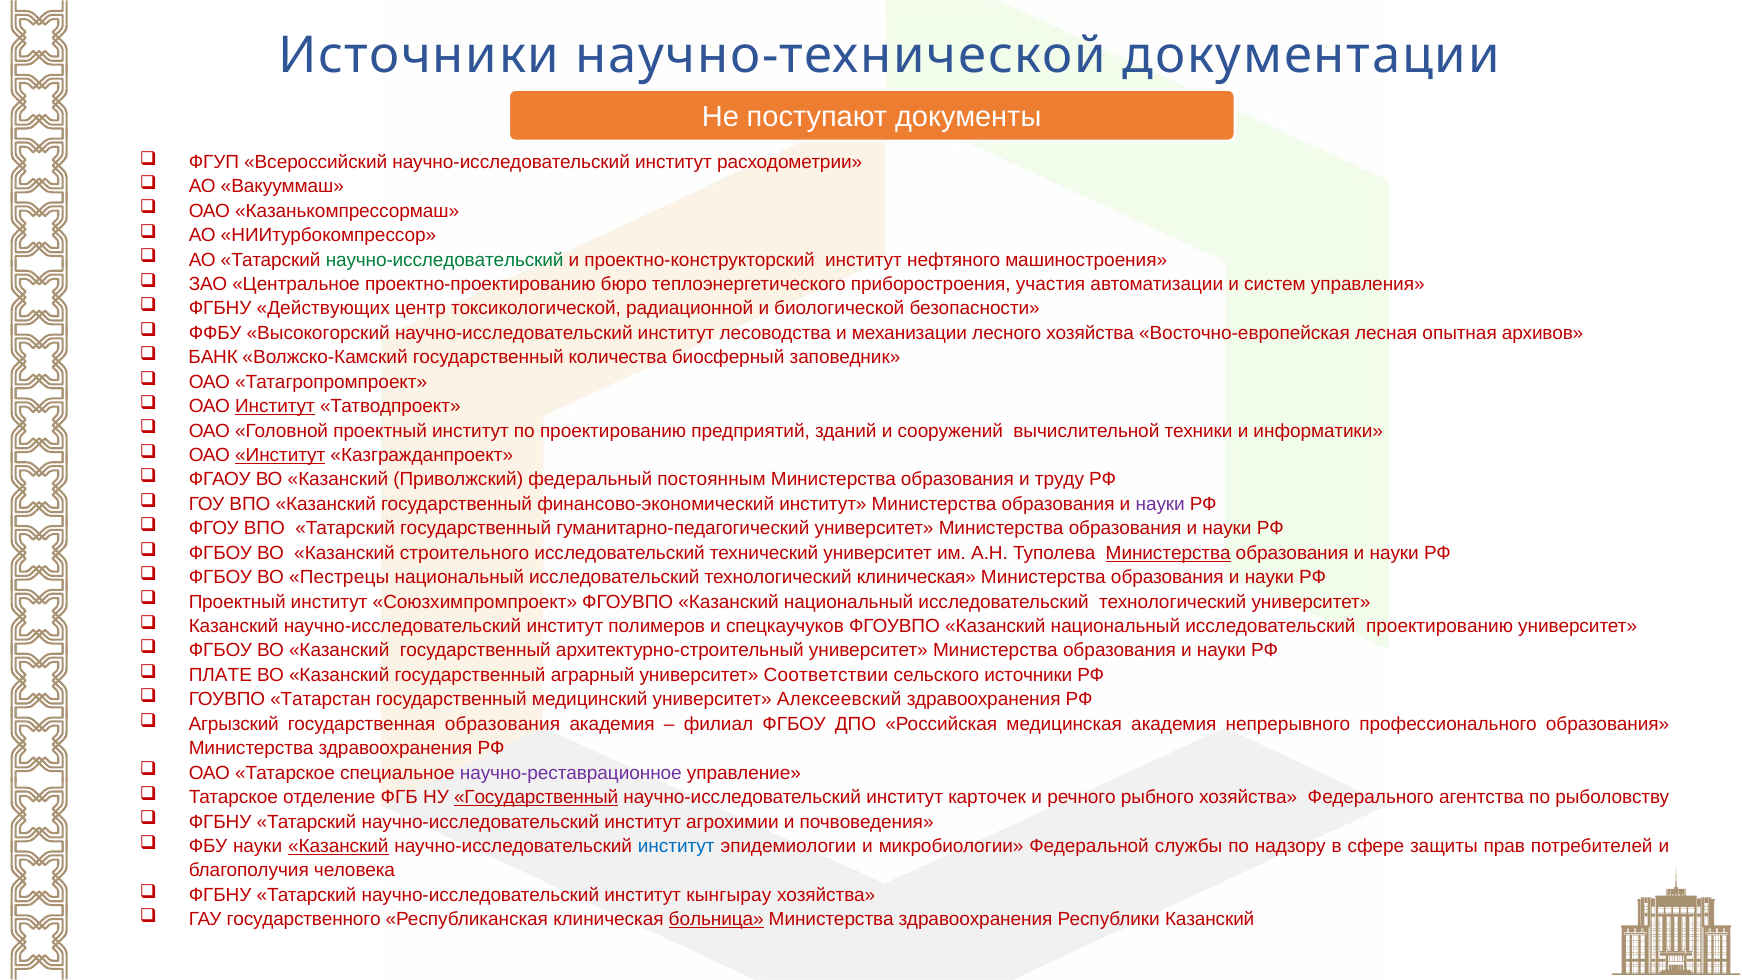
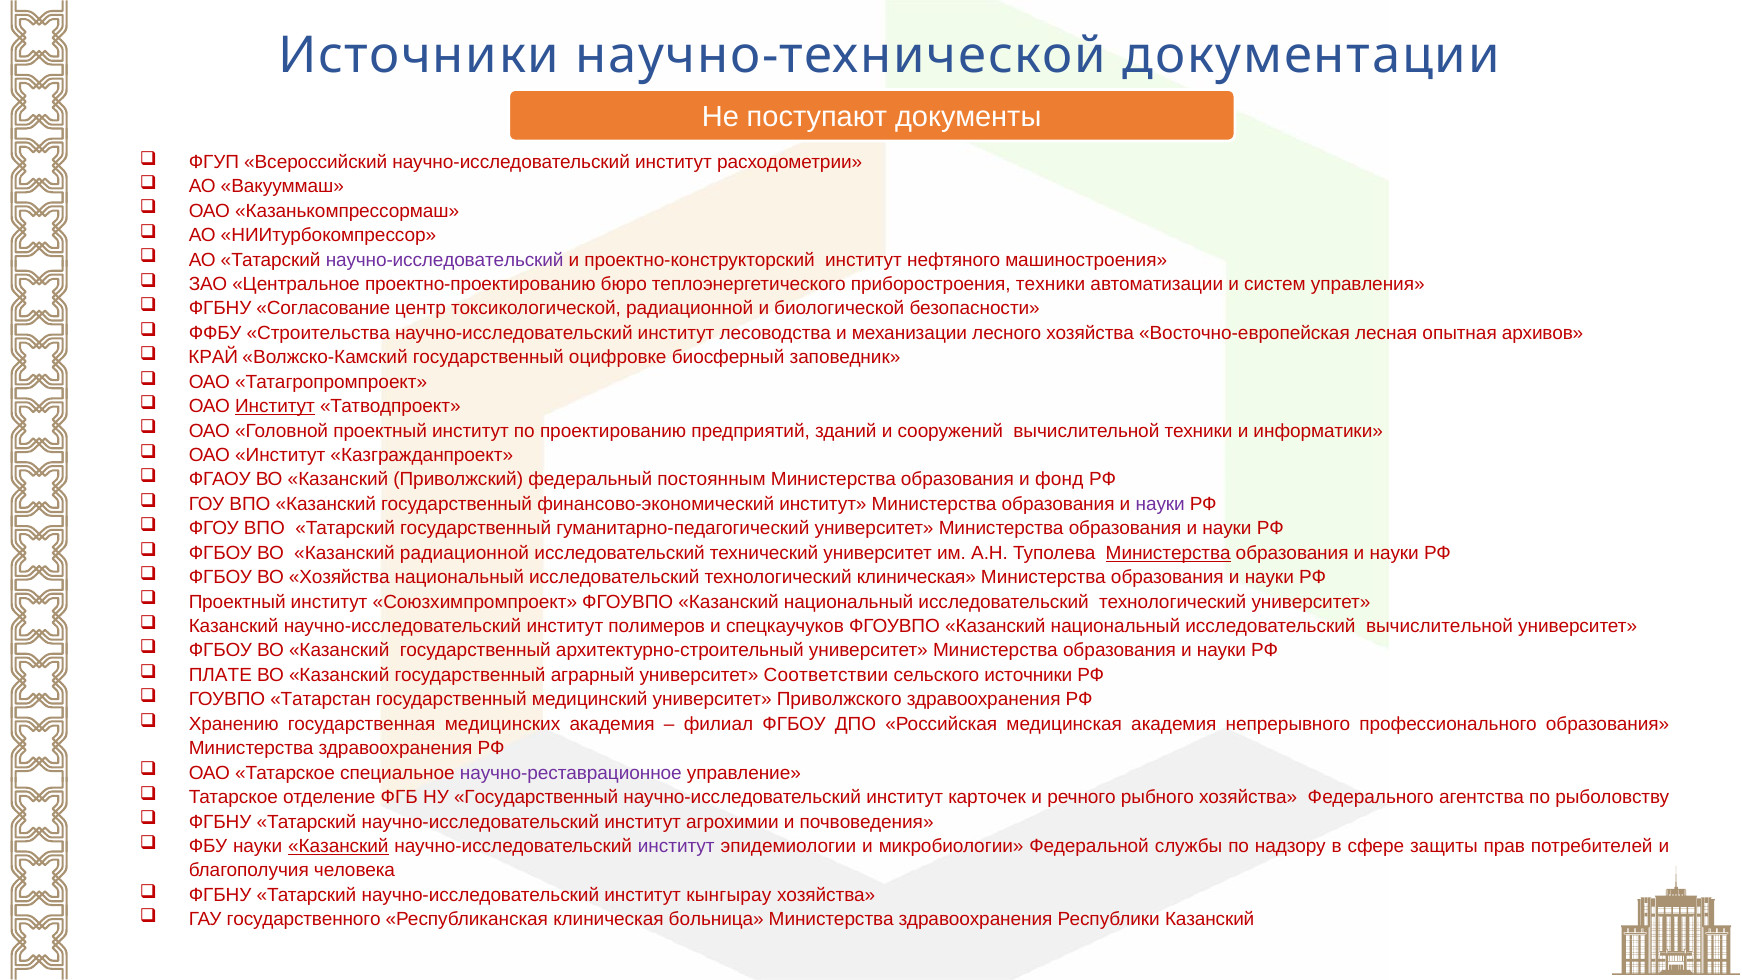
научно-исследовательский colour: green -> purple (445, 260)
приборостроения участия: участия -> техники (1051, 284)
Действующих: Действующих -> Согласование (323, 309)
Высокогорский: Высокогорский -> Строительства (318, 333)
БАНК: БАНК -> КРАЙ (213, 357)
количества: количества -> оцифровке (618, 357)
Институт underline: present -> none (280, 455)
труду: труду -> фонд (1059, 480)
Казанский строительного: строительного -> радиационной (465, 553)
ВО Пестрецы: Пестрецы -> Хозяйства (339, 577)
исследовательский проектированию: проектированию -> вычислительной (1440, 626)
Алексеевский: Алексеевский -> Приволжского (839, 699)
Агрызский: Агрызский -> Хранению (234, 724)
государственная образования: образования -> медицинских (503, 724)
Государственный underline: present -> none (536, 797)
институт colour: blue -> purple (676, 846)
больница underline: present -> none (716, 919)
